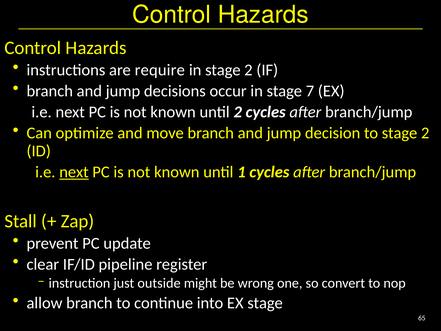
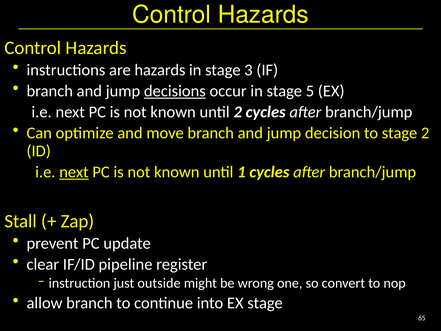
are require: require -> hazards (160, 70)
in stage 2: 2 -> 3 (248, 70)
decisions underline: none -> present (175, 91)
7: 7 -> 5 (310, 91)
